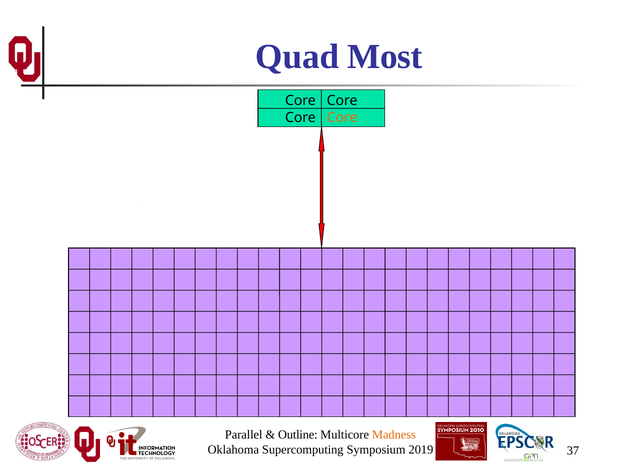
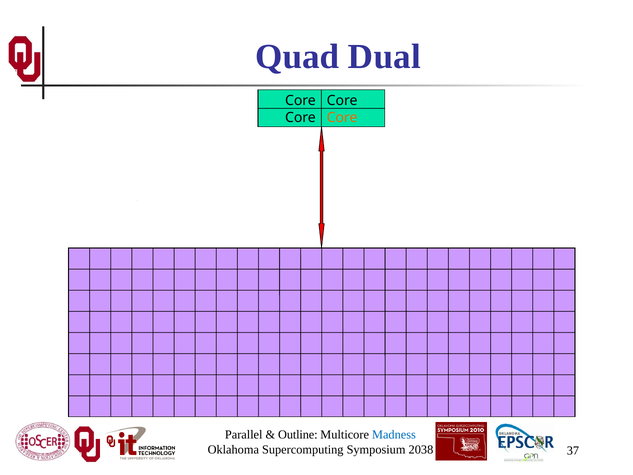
Most: Most -> Dual (384, 57)
Madness colour: orange -> blue (394, 434)
2019: 2019 -> 2038 (421, 449)
